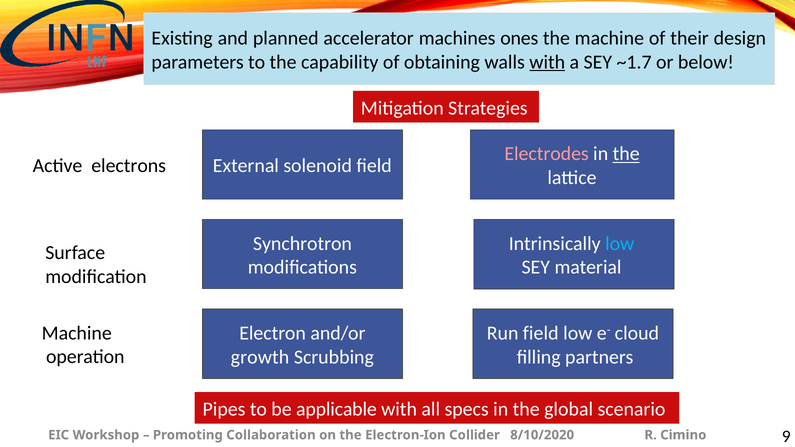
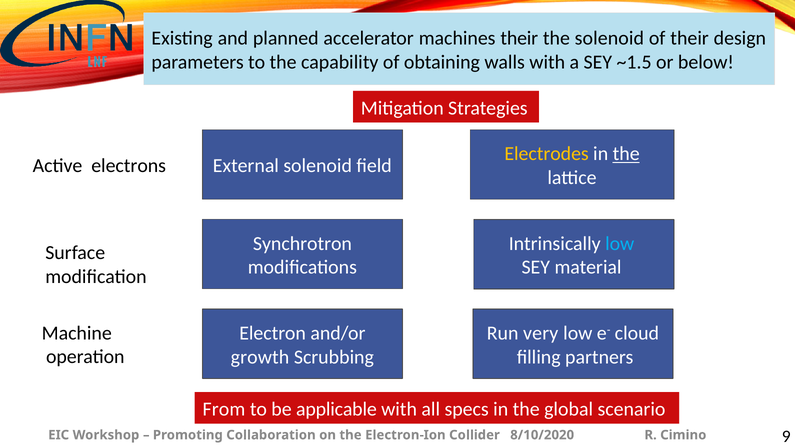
machines ones: ones -> their (519, 38)
the machine: machine -> solenoid (609, 38)
with underline: present -> none (547, 62)
~1.7: ~1.7 -> ~1.5 (634, 62)
Electrodes colour: pink -> yellow (547, 154)
Run field: field -> very (541, 333)
Pipes: Pipes -> From (224, 410)
